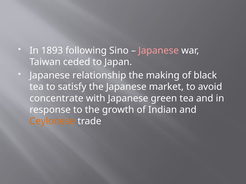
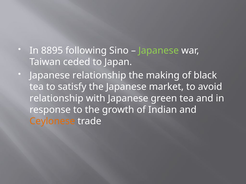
1893: 1893 -> 8895 (52, 51)
Japanese colour: pink -> light green (159, 51)
concentrate: concentrate -> relationship (56, 99)
